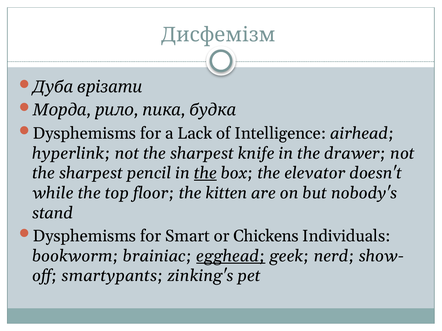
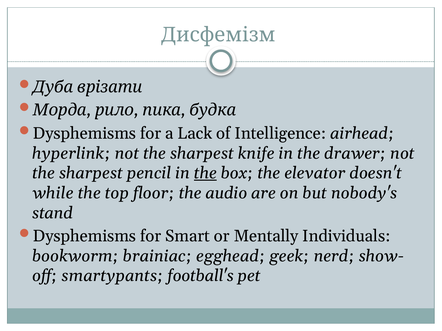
kitten: kitten -> audio (226, 193)
Chickens: Chickens -> Mentally (266, 236)
egghead underline: present -> none (231, 256)
zinking's: zinking's -> football's (201, 276)
